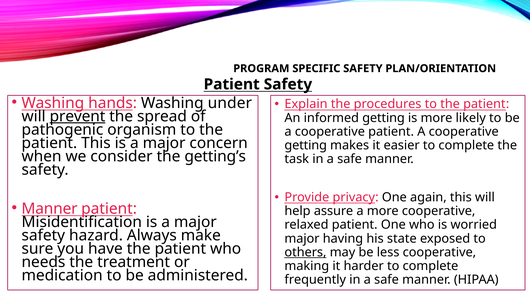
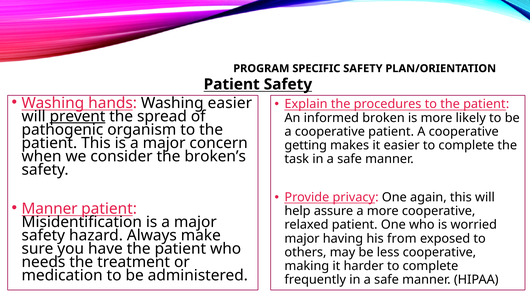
Washing under: under -> easier (230, 103)
informed getting: getting -> broken (383, 118)
getting’s: getting’s -> broken’s (215, 156)
state: state -> from (402, 239)
others underline: present -> none (305, 252)
